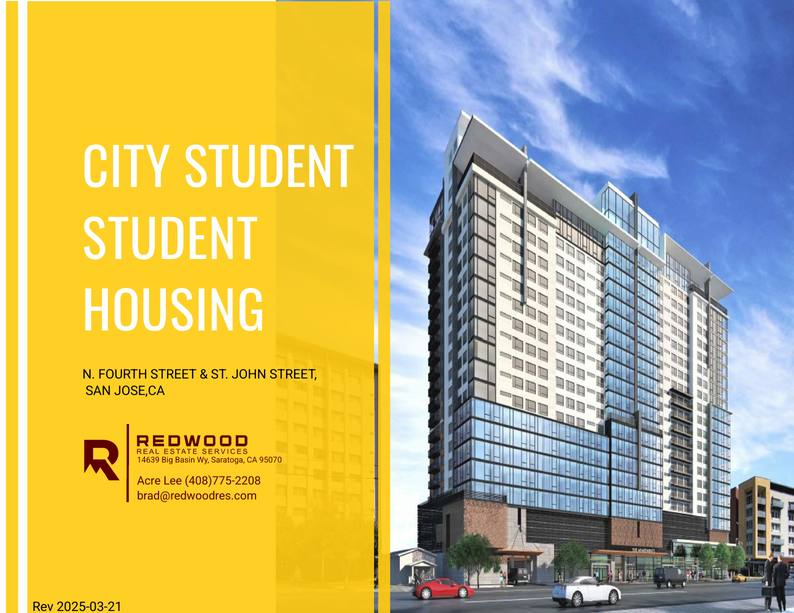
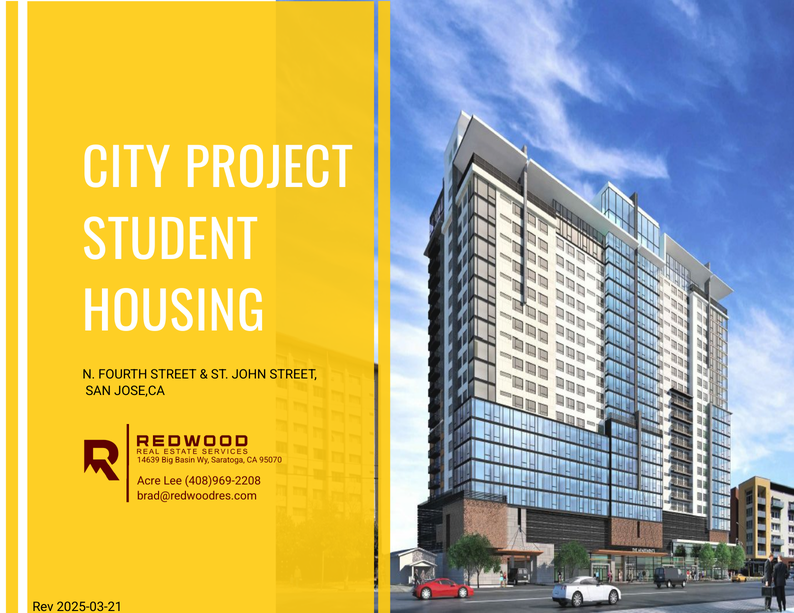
CITY STUDENT: STUDENT -> PROJECT (269, 170)
408)775-2208: 408)775-2208 -> 408)969-2208 (223, 481)
